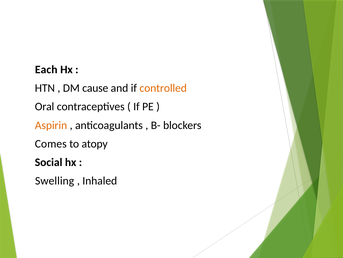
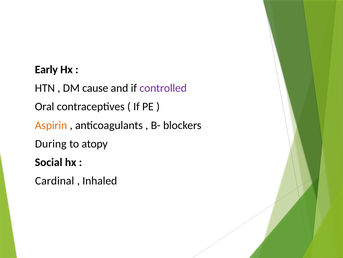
Each: Each -> Early (46, 69)
controlled colour: orange -> purple (163, 88)
Comes: Comes -> During (51, 143)
Swelling: Swelling -> Cardinal (55, 180)
